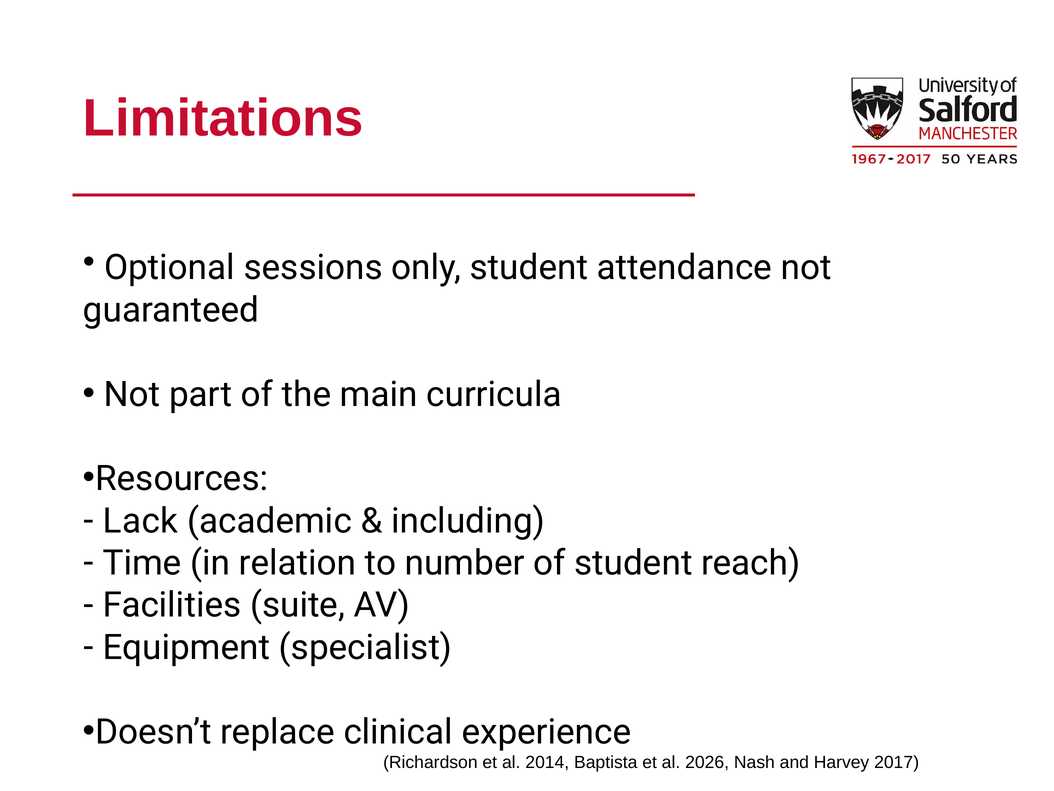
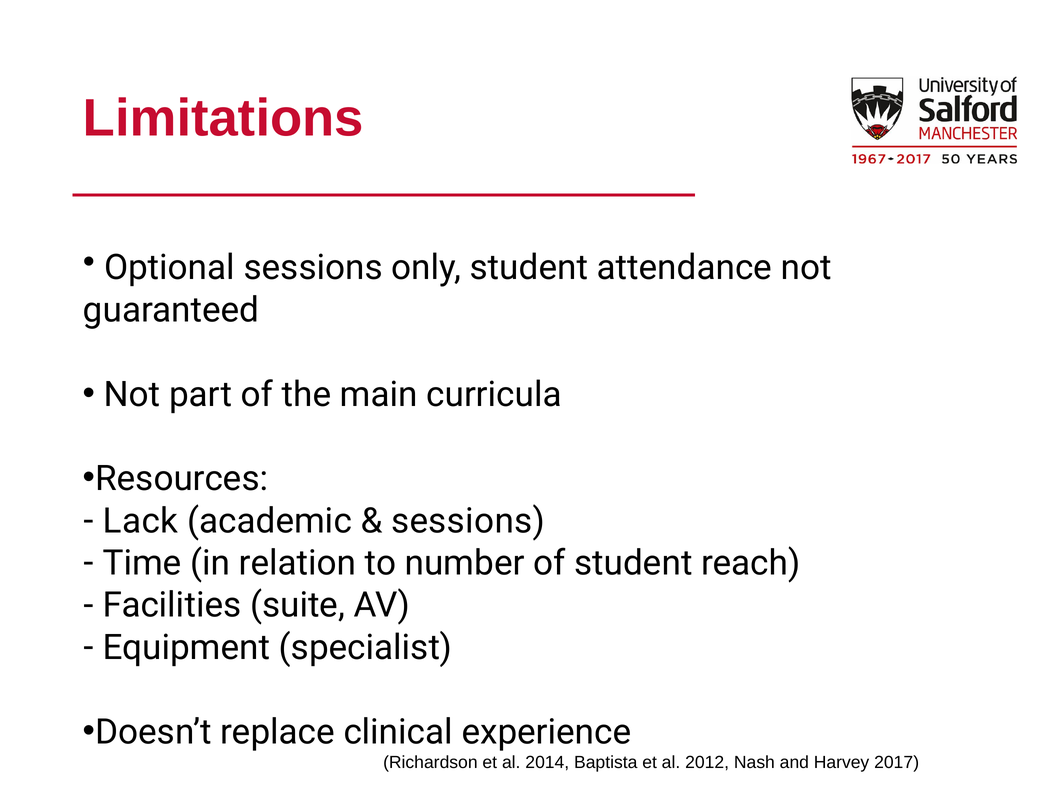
including: including -> sessions (468, 521)
2026: 2026 -> 2012 (707, 762)
